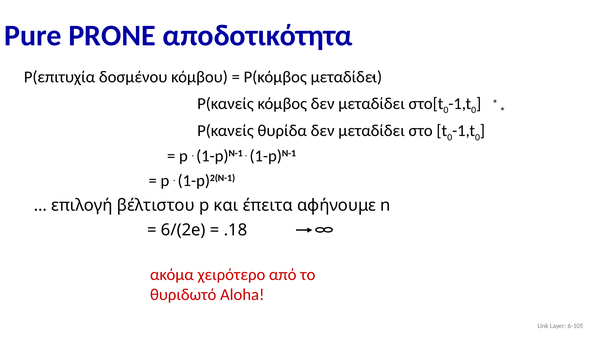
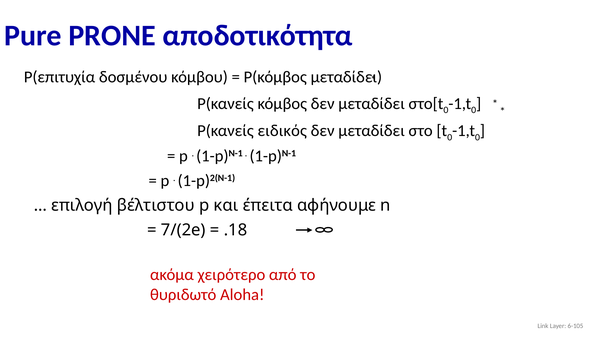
θυρίδα: θυρίδα -> ειδικός (282, 131)
6/(2e: 6/(2e -> 7/(2e (183, 230)
